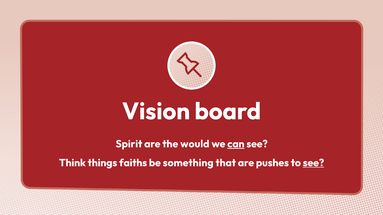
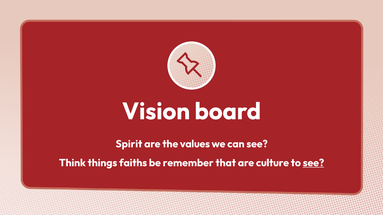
would: would -> values (195, 144)
can underline: present -> none (236, 144)
something: something -> remember (188, 163)
pushes: pushes -> culture (272, 163)
